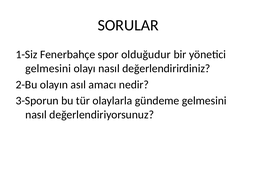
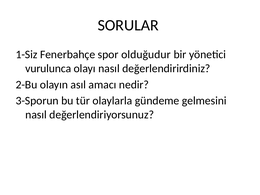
gelmesini: gelmesini -> vurulunca (48, 68)
